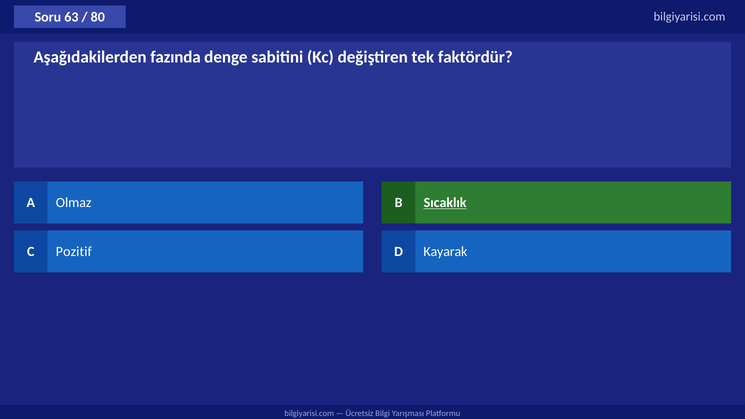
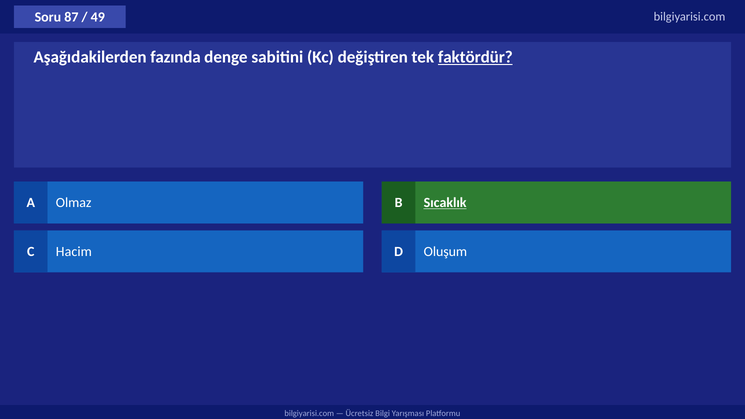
63: 63 -> 87 (71, 17)
80: 80 -> 49 (98, 17)
faktördür underline: none -> present (475, 57)
Pozitif: Pozitif -> Hacim (74, 252)
Kayarak: Kayarak -> Oluşum (445, 252)
